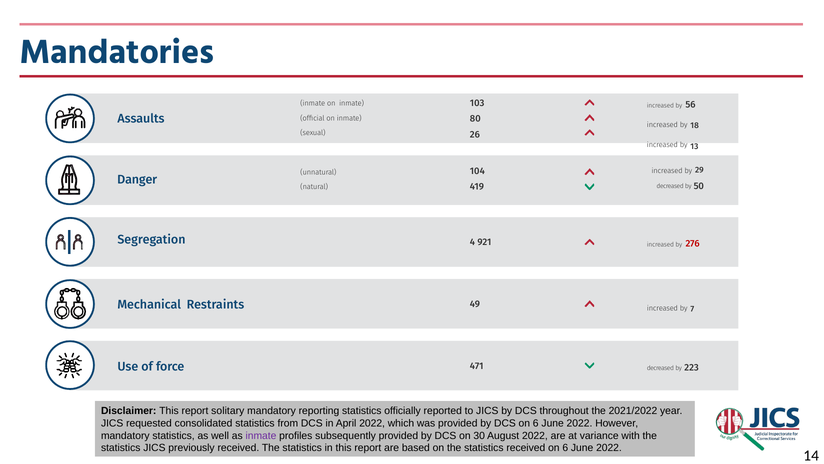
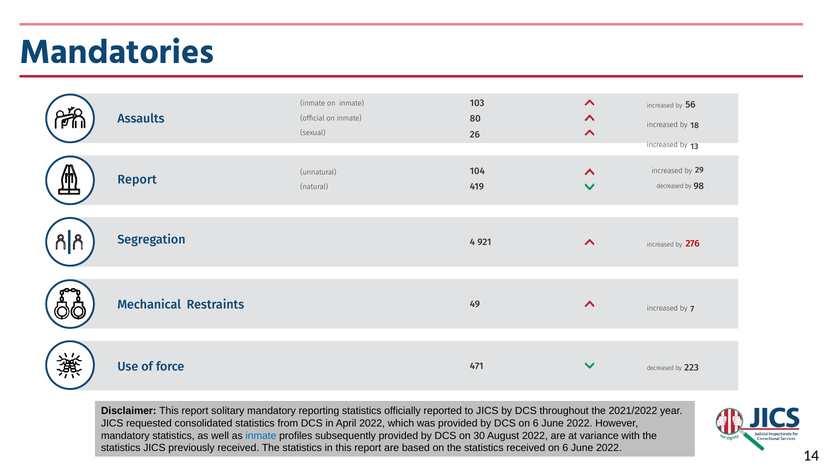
Danger: Danger -> Report (137, 179)
50: 50 -> 98 (699, 186)
inmate colour: purple -> blue (261, 435)
